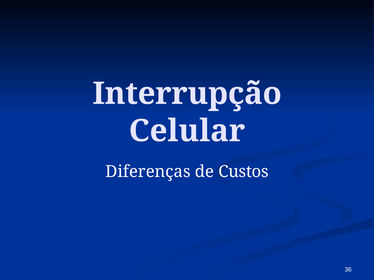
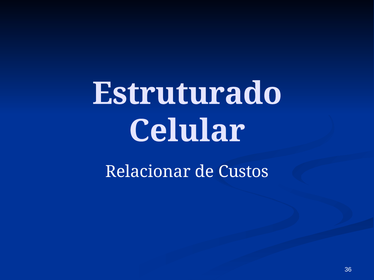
Interrupção: Interrupção -> Estruturado (187, 94)
Diferenças: Diferenças -> Relacionar (148, 172)
